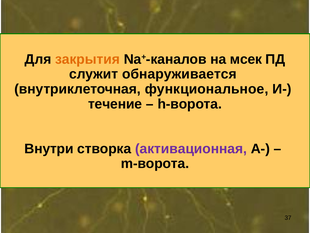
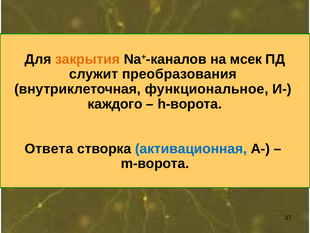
обнаруживается: обнаруживается -> преобразования (179, 74)
течение: течение -> каждого (115, 104)
Внутри: Внутри -> Ответа (49, 148)
активационная colour: purple -> blue (191, 148)
